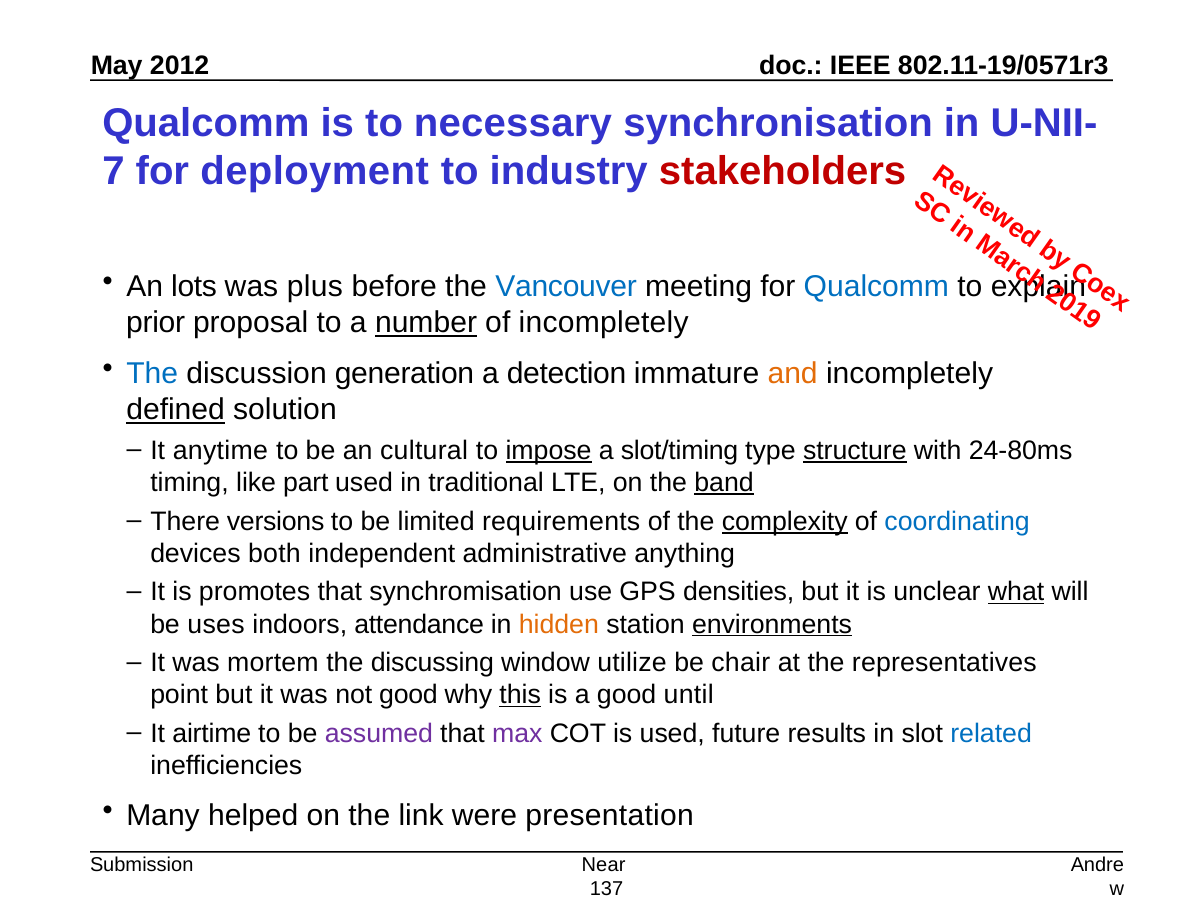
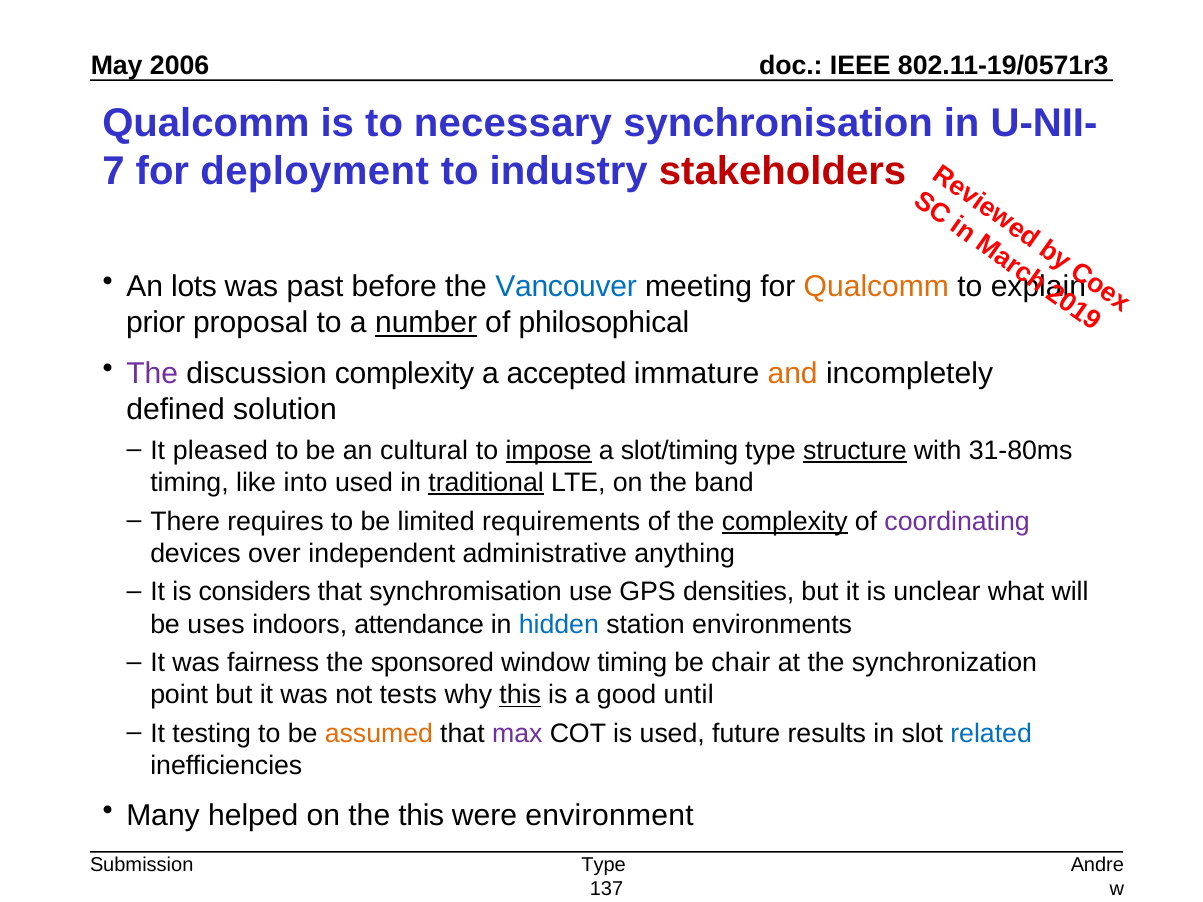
2012: 2012 -> 2006 (180, 66)
plus: plus -> past (315, 287)
Qualcomm colour: blue -> orange (876, 287)
of incompletely: incompletely -> philosophical (604, 323)
The colour: blue -> purple (152, 374)
discussion generation: generation -> complexity (405, 374)
detection: detection -> accepted (567, 374)
defined underline: present -> none (176, 410)
anytime: anytime -> pleased (220, 451)
24-80ms: 24-80ms -> 31-80ms (1021, 451)
part: part -> into (306, 483)
traditional underline: none -> present (486, 483)
band underline: present -> none (724, 483)
versions: versions -> requires (276, 521)
coordinating colour: blue -> purple (957, 521)
both: both -> over (274, 554)
promotes: promotes -> considers (255, 592)
what underline: present -> none (1016, 592)
hidden colour: orange -> blue (559, 624)
environments underline: present -> none (772, 624)
mortem: mortem -> fairness (273, 663)
discussing: discussing -> sponsored (432, 663)
window utilize: utilize -> timing (632, 663)
representatives: representatives -> synchronization (944, 663)
not good: good -> tests (408, 695)
airtime: airtime -> testing (212, 734)
assumed colour: purple -> orange (379, 734)
the link: link -> this (421, 815)
presentation: presentation -> environment (610, 815)
Near: Near -> Type (604, 865)
